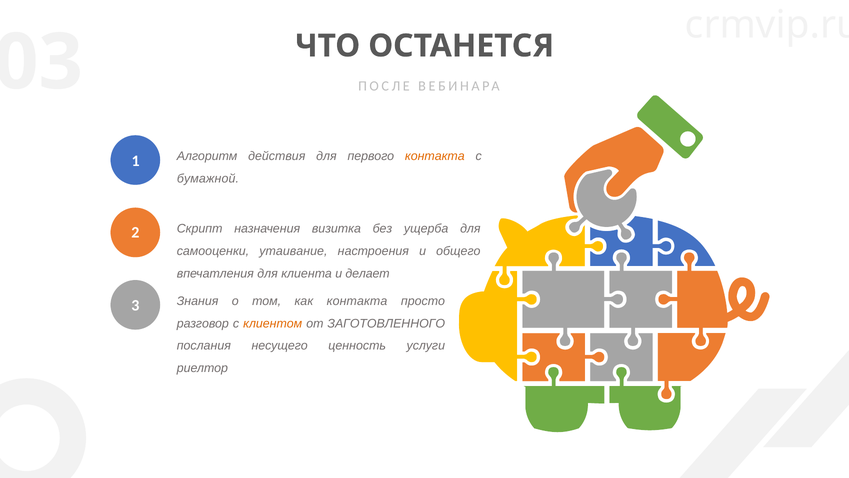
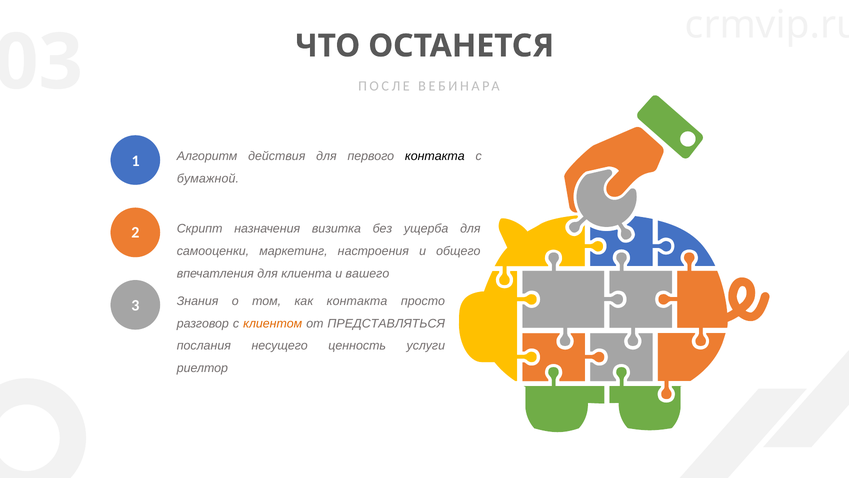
контакта colour: orange -> black (435, 156)
утаивание: утаивание -> маркетинг (293, 251)
делает: делает -> вашего (367, 273)
ЗАГОТОВЛЕННОГО: ЗАГОТОВЛЕННОГО -> ПРЕДСТАВЛЯТЬСЯ (386, 323)
